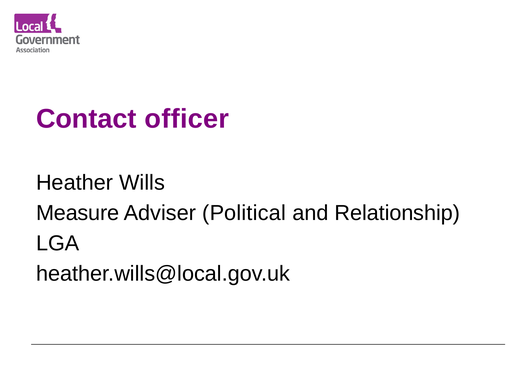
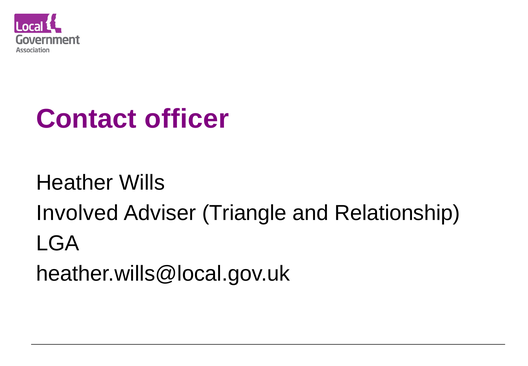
Measure: Measure -> Involved (77, 213)
Political: Political -> Triangle (244, 213)
